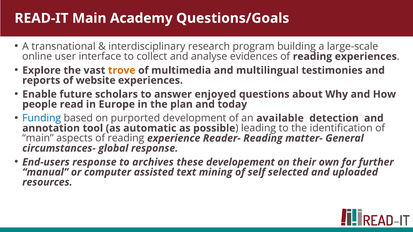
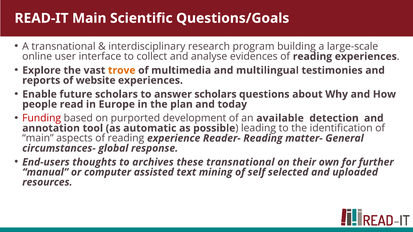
Academy: Academy -> Scientific (141, 18)
answer enjoyed: enjoyed -> scholars (215, 94)
Funding colour: blue -> red (42, 118)
End-users response: response -> thoughts (94, 162)
these developement: developement -> transnational (240, 162)
